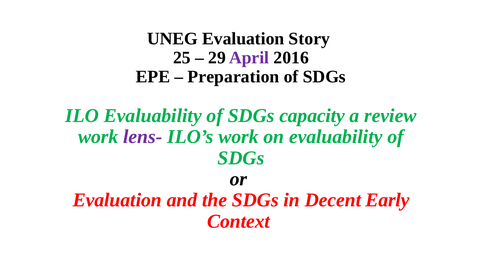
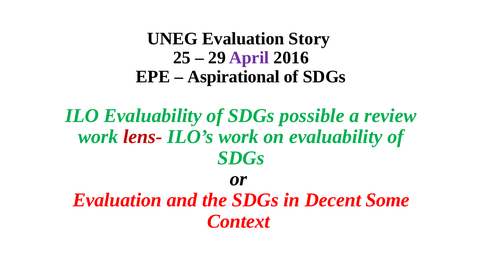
Preparation: Preparation -> Aspirational (234, 77)
capacity: capacity -> possible (312, 116)
lens- colour: purple -> red (143, 137)
Early: Early -> Some (387, 200)
